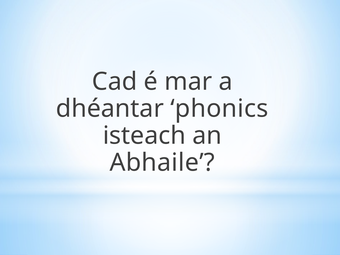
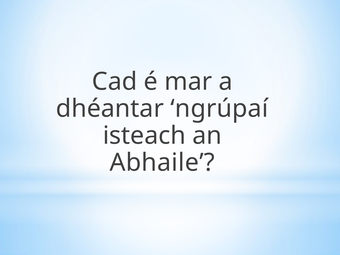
phonics: phonics -> ngrúpaí (219, 109)
